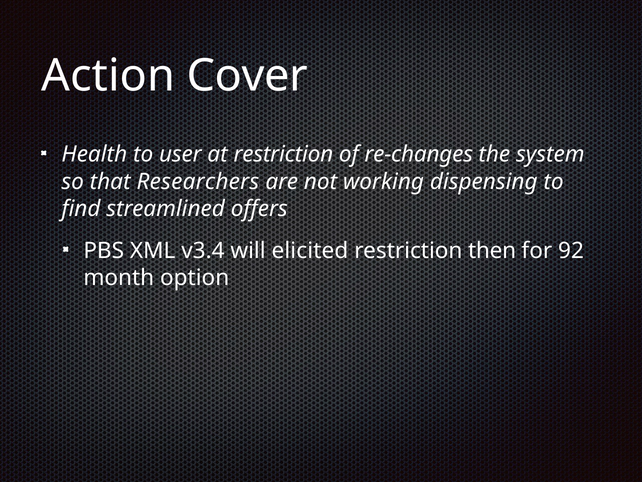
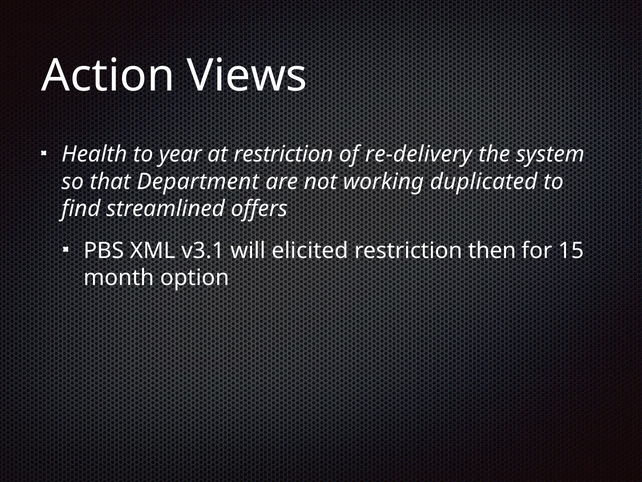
Cover: Cover -> Views (247, 76)
user: user -> year (180, 154)
re-changes: re-changes -> re-delivery (419, 154)
Researchers: Researchers -> Department (198, 181)
dispensing: dispensing -> duplicated (484, 181)
v3.4: v3.4 -> v3.1 (203, 251)
92: 92 -> 15 (571, 251)
